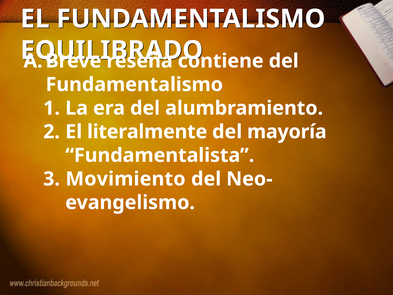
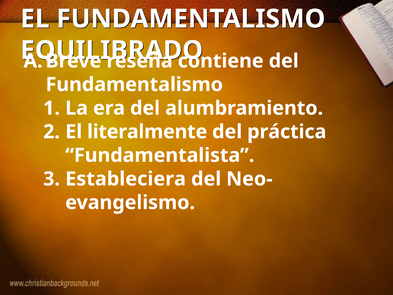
mayoría: mayoría -> práctica (287, 132)
Movimiento: Movimiento -> Estableciera (126, 179)
